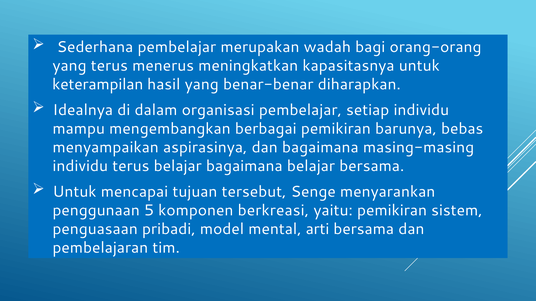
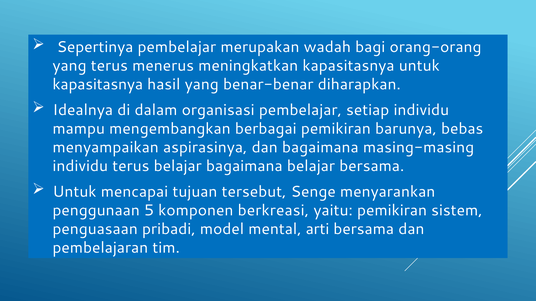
Sederhana: Sederhana -> Sepertinya (95, 47)
keterampilan: keterampilan -> kapasitasnya (98, 85)
